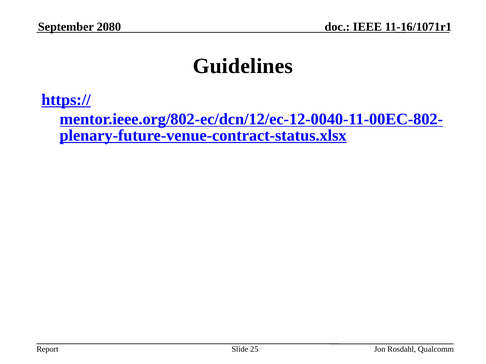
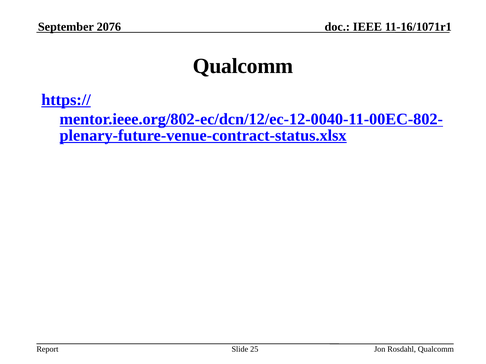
2080: 2080 -> 2076 (109, 27)
Guidelines: Guidelines -> Qualcomm (243, 66)
